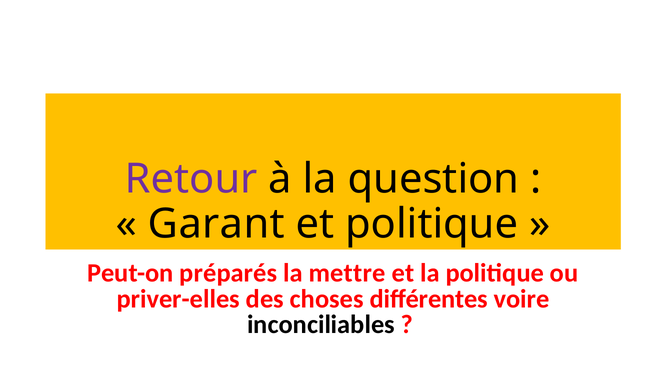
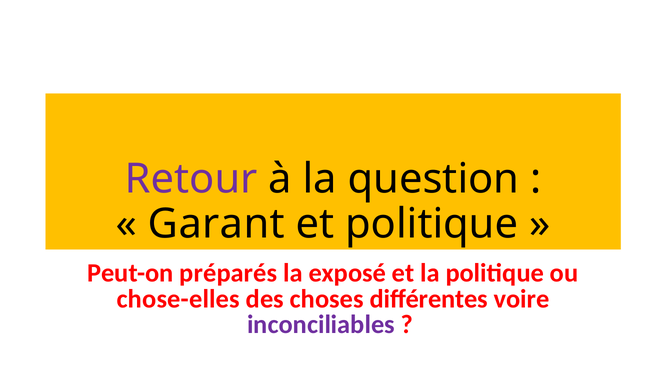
mettre: mettre -> exposé (347, 273)
priver-elles: priver-elles -> chose-elles (178, 299)
inconciliables colour: black -> purple (321, 325)
